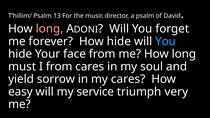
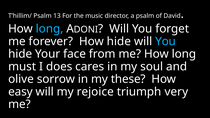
long colour: pink -> light blue (50, 29)
I from: from -> does (59, 67)
yield: yield -> olive (21, 79)
my cares: cares -> these (128, 79)
service: service -> rejoice (95, 92)
